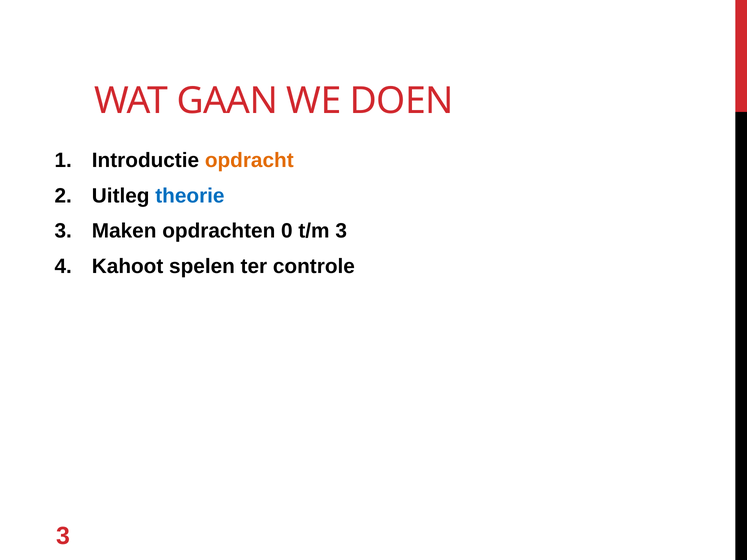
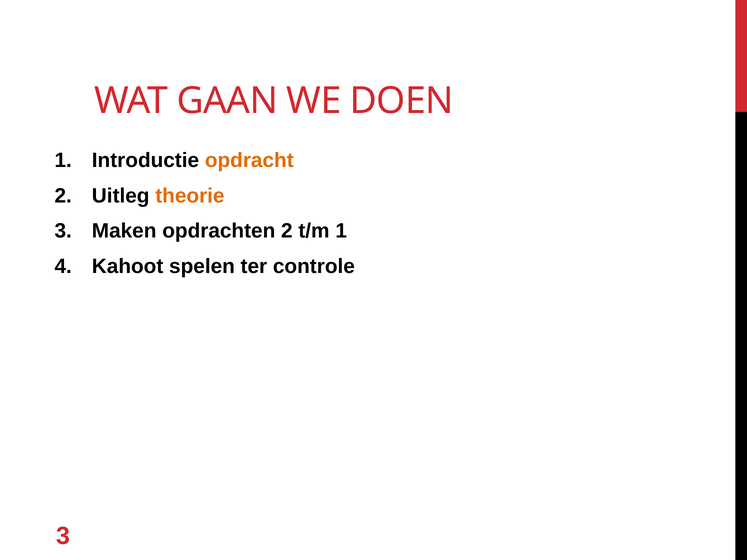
theorie colour: blue -> orange (190, 196)
opdrachten 0: 0 -> 2 (287, 231)
t/m 3: 3 -> 1 (341, 231)
